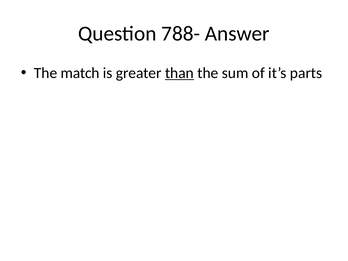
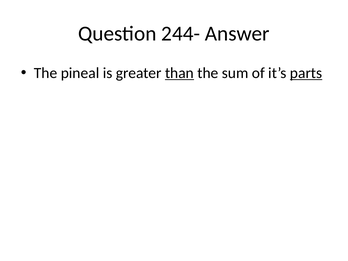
788-: 788- -> 244- (181, 34)
match: match -> pineal (80, 73)
parts underline: none -> present (306, 73)
